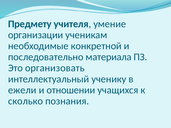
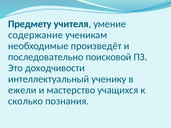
организации: организации -> содержание (35, 35)
конкретной: конкретной -> произведёт (96, 46)
материала: материала -> поисковой (109, 57)
организовать: организовать -> доходчивости (55, 68)
отношении: отношении -> мастерство (71, 90)
